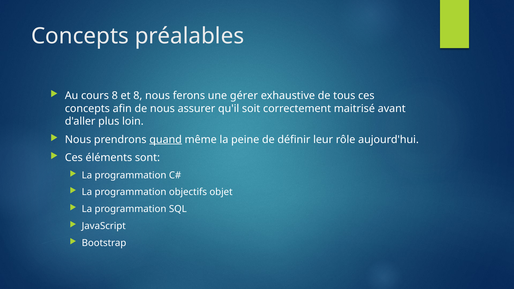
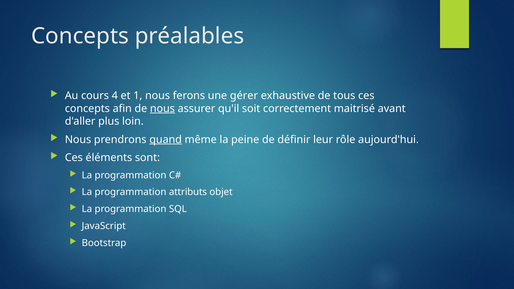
cours 8: 8 -> 4 (115, 96)
et 8: 8 -> 1 (138, 96)
nous underline: none -> present (162, 109)
objectifs: objectifs -> attributs (188, 192)
